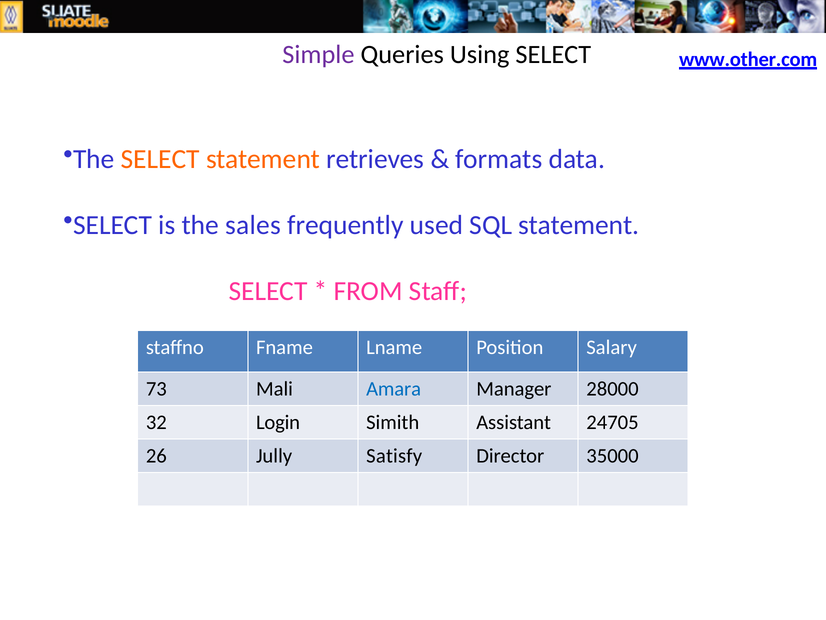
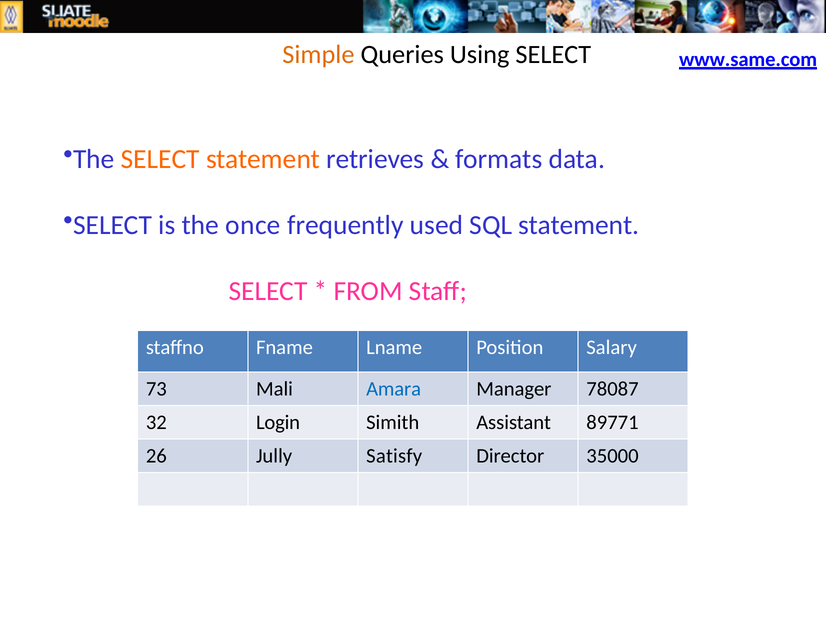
Simple colour: purple -> orange (318, 54)
www.other.com: www.other.com -> www.same.com (748, 59)
sales: sales -> once (253, 225)
28000: 28000 -> 78087 (612, 389)
24705: 24705 -> 89771 (612, 422)
